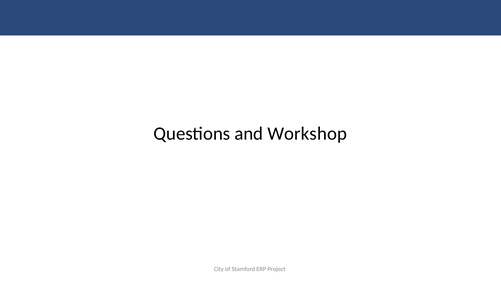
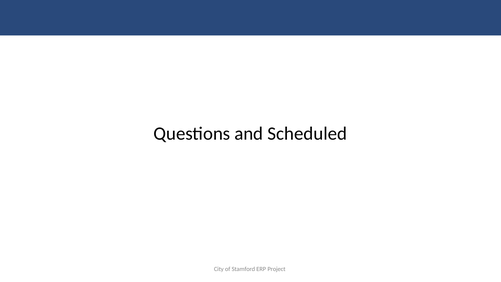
Workshop: Workshop -> Scheduled (307, 134)
